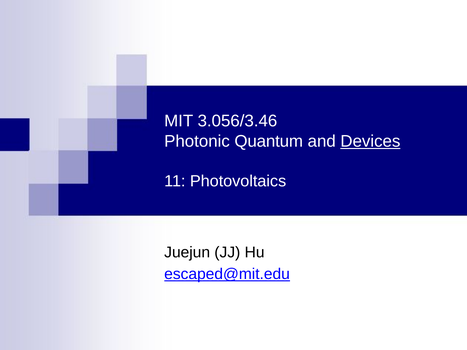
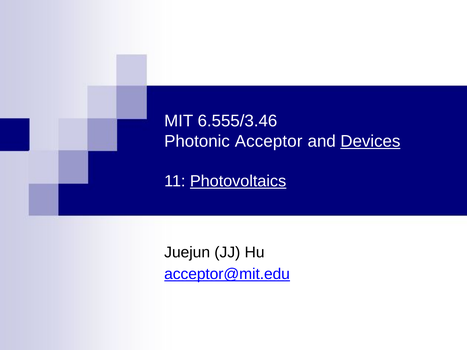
3.056/3.46: 3.056/3.46 -> 6.555/3.46 (237, 121)
Quantum: Quantum -> Acceptor (269, 141)
Photovoltaics underline: none -> present (238, 181)
escaped@mit.edu: escaped@mit.edu -> acceptor@mit.edu (227, 274)
